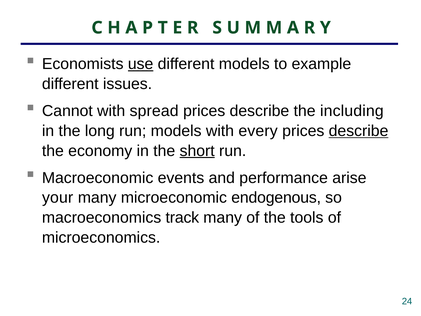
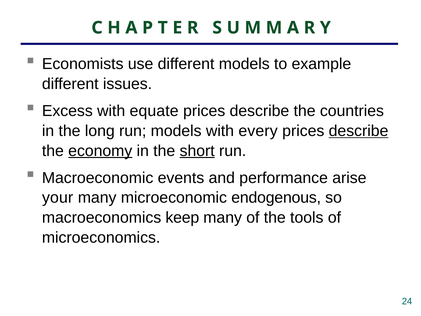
use underline: present -> none (141, 64)
Cannot: Cannot -> Excess (67, 111)
spread: spread -> equate (154, 111)
including: including -> countries (352, 111)
economy underline: none -> present (100, 151)
track: track -> keep (182, 218)
